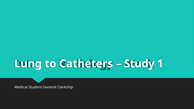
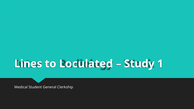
Lung: Lung -> Lines (28, 64)
Catheters: Catheters -> Loculated (86, 64)
